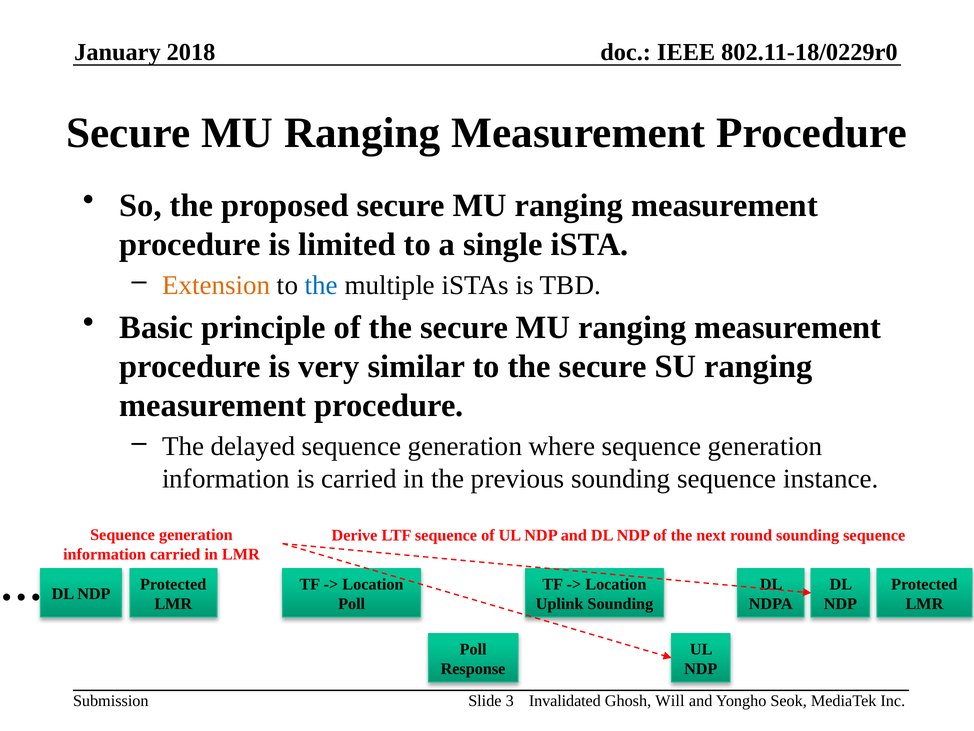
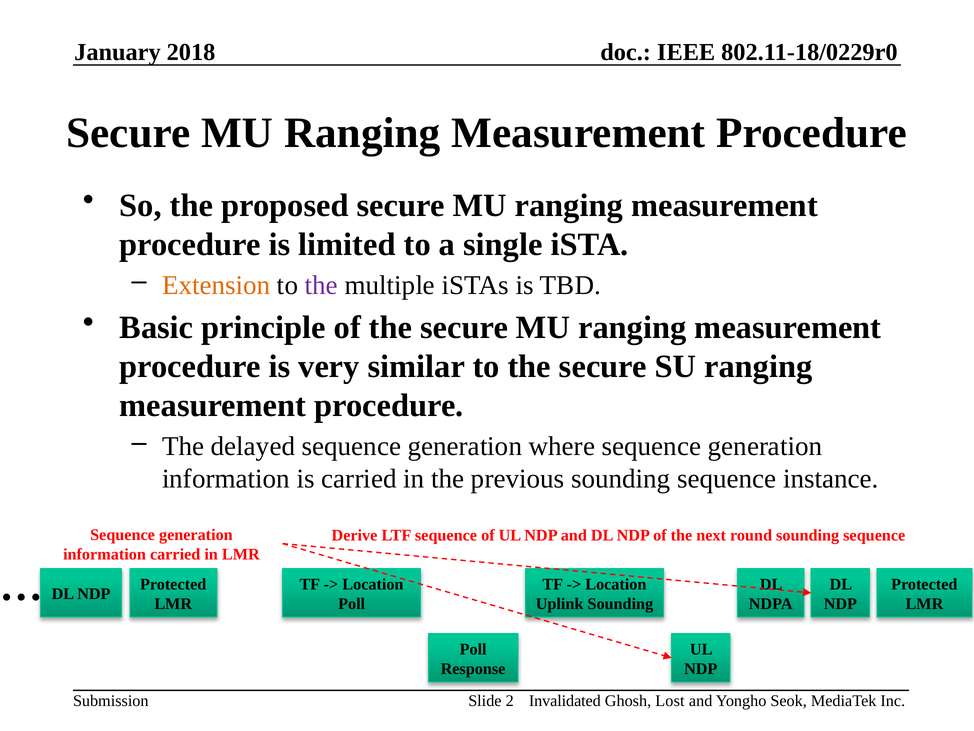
the colour: blue -> purple (321, 285)
3: 3 -> 2 (510, 701)
Will: Will -> Lost (670, 701)
